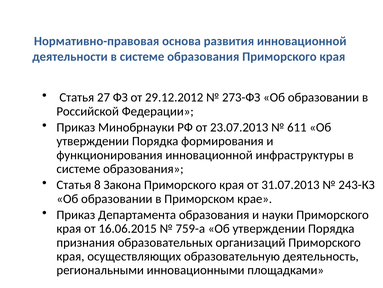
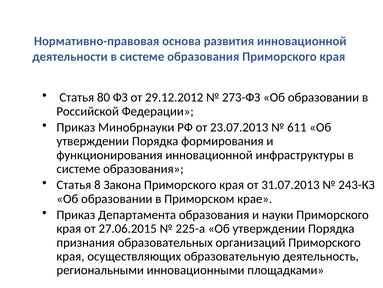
27: 27 -> 80 (103, 97)
16.06.2015: 16.06.2015 -> 27.06.2015 (128, 228)
759-а: 759-а -> 225-а (190, 228)
